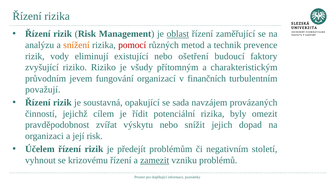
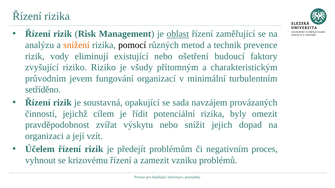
pomocí colour: red -> black (132, 45)
finančních: finančních -> minimální (207, 79)
považují: považují -> setříděno (43, 90)
její risk: risk -> vzít (95, 136)
století: století -> proces (265, 149)
zamezit underline: present -> none (155, 161)
